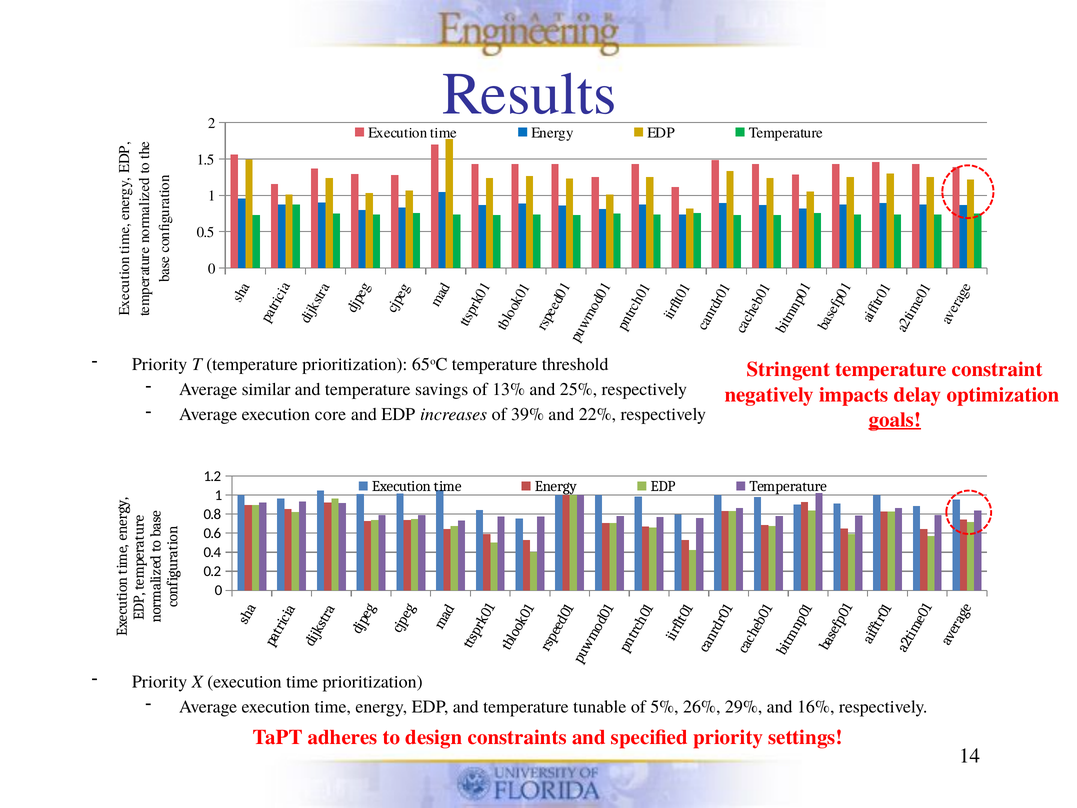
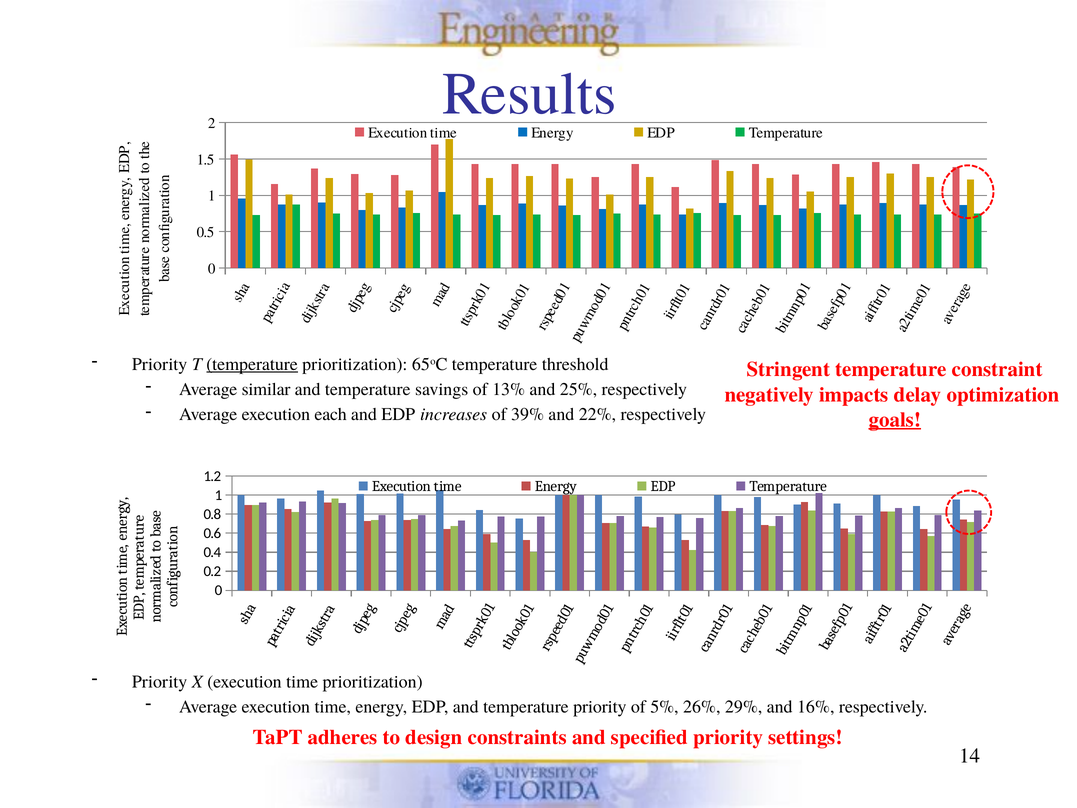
temperature underline: none -> present (252, 364)
core: core -> each (331, 414)
temperature tunable: tunable -> priority (600, 707)
